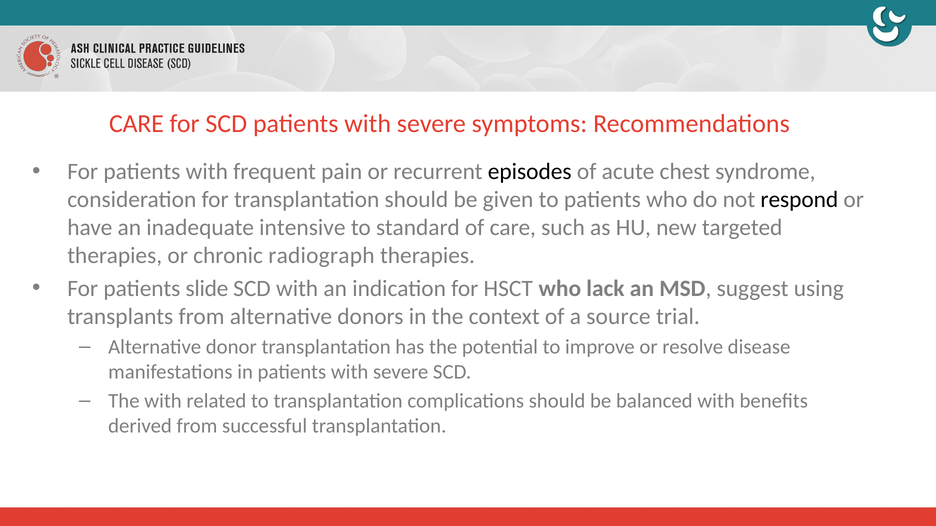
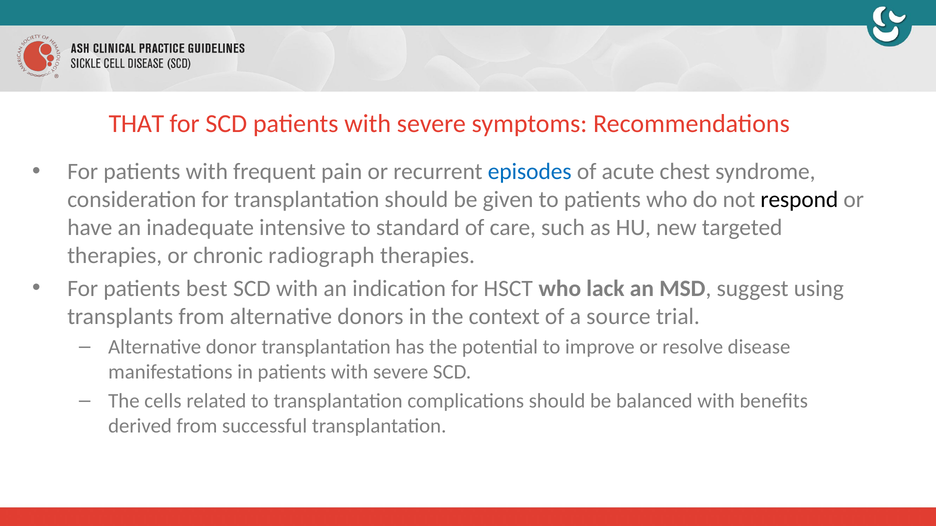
CARE: CARE -> THAT (136, 124)
episodes colour: black -> blue (530, 172)
slide: slide -> best (207, 289)
The with: with -> cells (163, 401)
